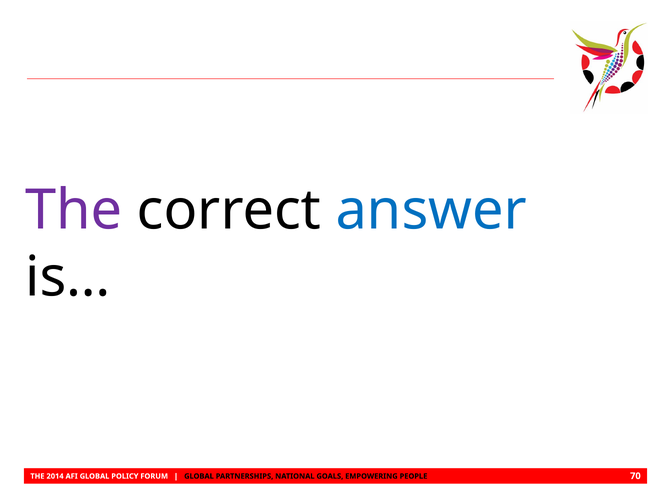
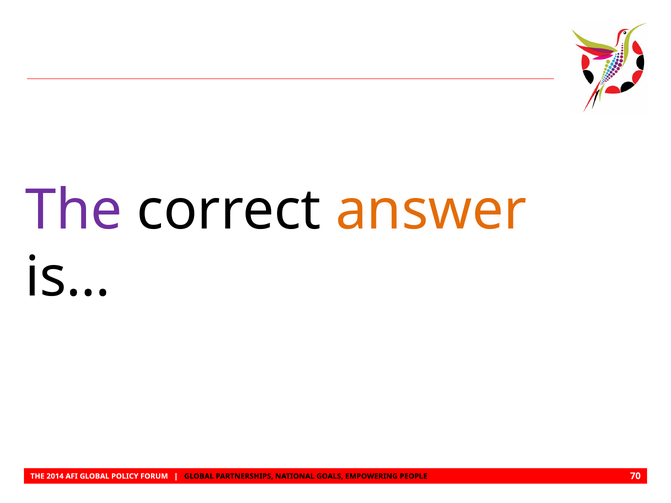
answer colour: blue -> orange (431, 210)
